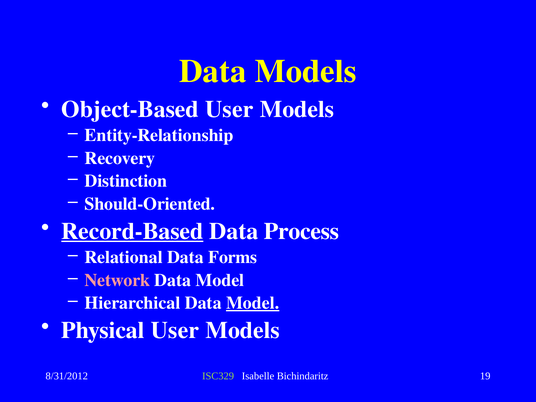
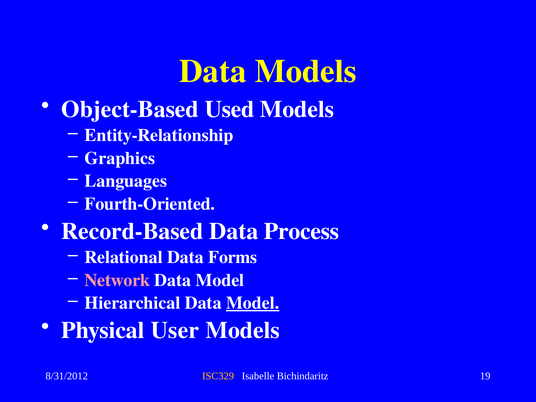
Object-Based User: User -> Used (229, 109)
Recovery: Recovery -> Graphics (120, 158)
Distinction: Distinction -> Languages (126, 181)
Should-Oriented: Should-Oriented -> Fourth-Oriented (150, 204)
Record-Based underline: present -> none (132, 231)
ISC329 colour: light green -> yellow (218, 376)
